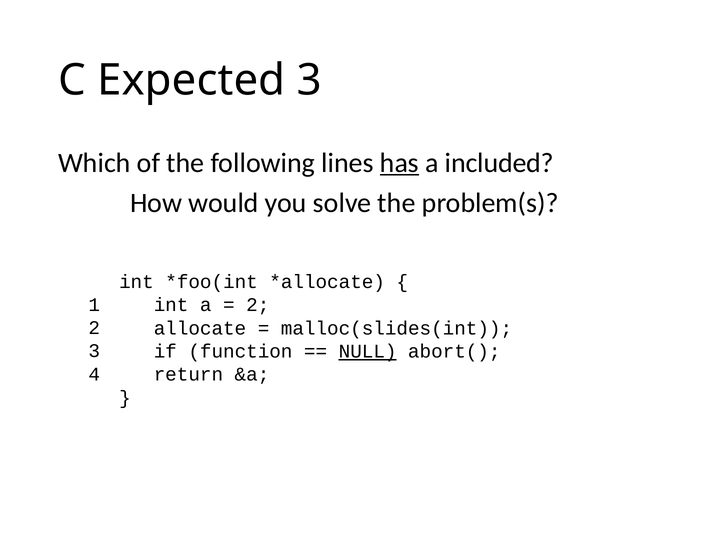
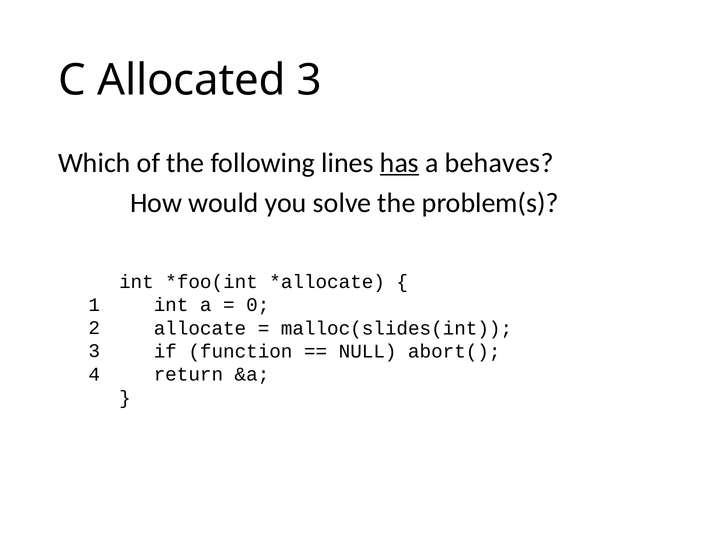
Expected: Expected -> Allocated (191, 81)
included: included -> behaves (499, 163)
2: 2 -> 0 (258, 305)
NULL underline: present -> none (368, 352)
